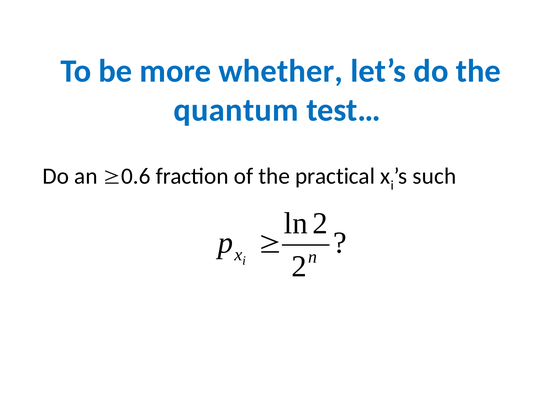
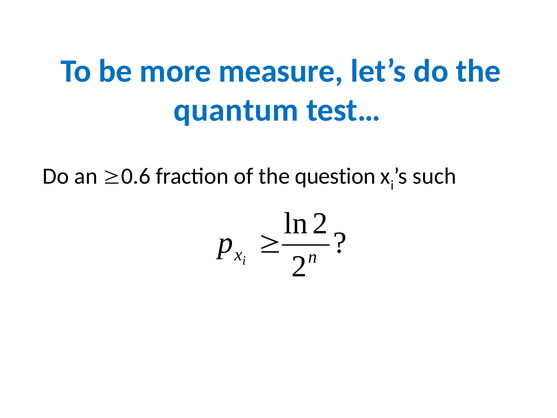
whether: whether -> measure (281, 71)
practical: practical -> question (335, 176)
